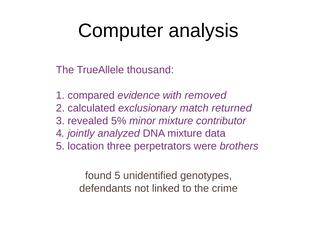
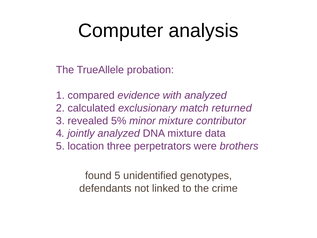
thousand: thousand -> probation (150, 70)
with removed: removed -> analyzed (206, 95)
